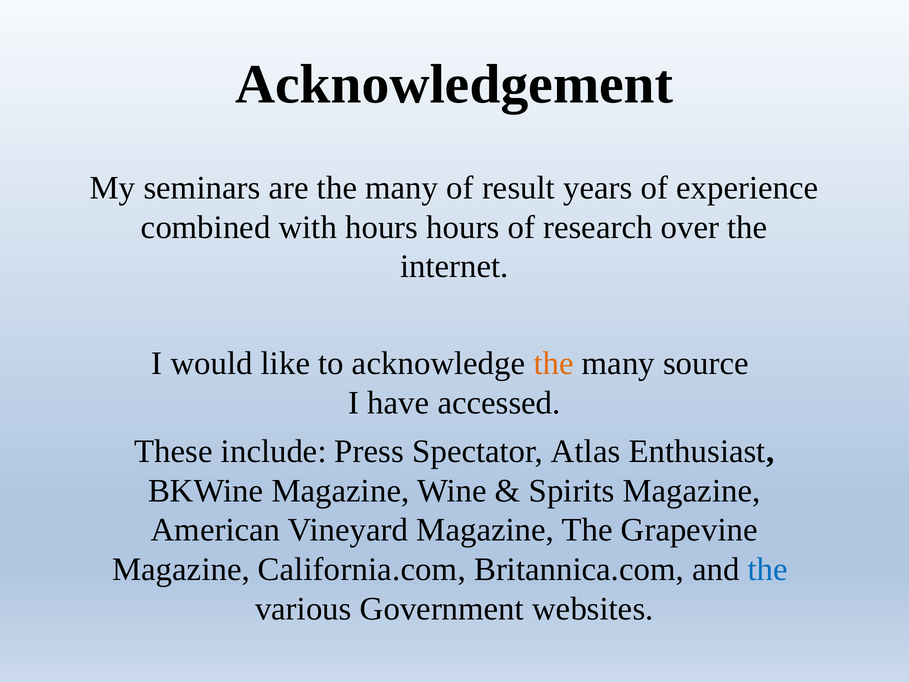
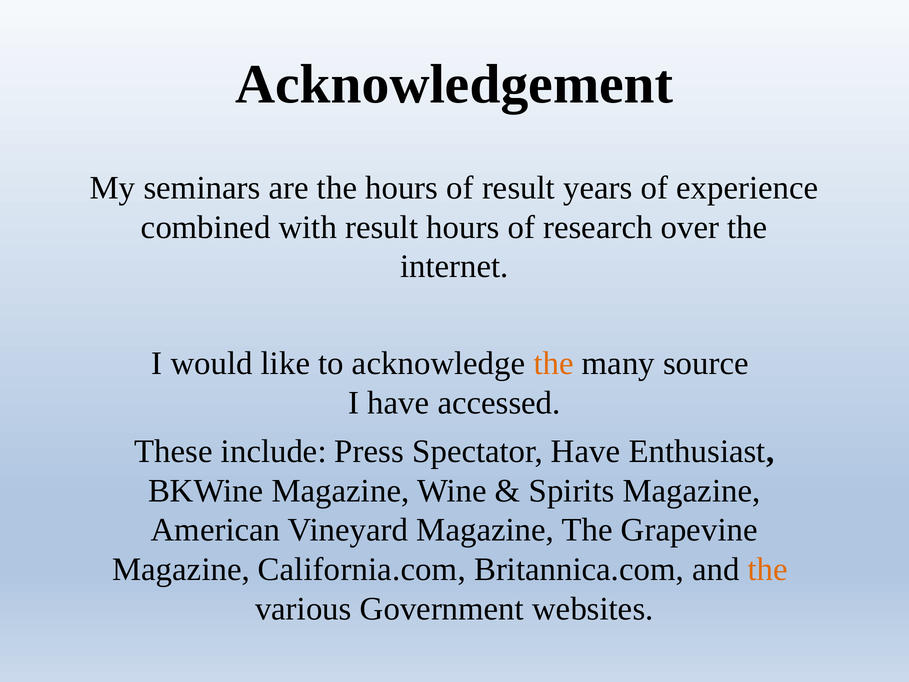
are the many: many -> hours (402, 188)
with hours: hours -> result (382, 227)
Spectator Atlas: Atlas -> Have (586, 451)
the colour: blue -> orange (768, 569)
